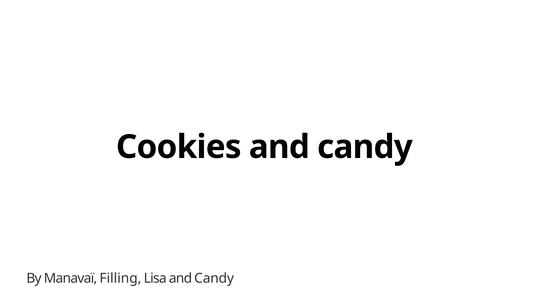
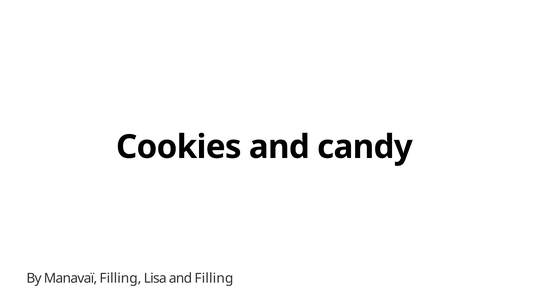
Lisa and Candy: Candy -> Filling (214, 279)
